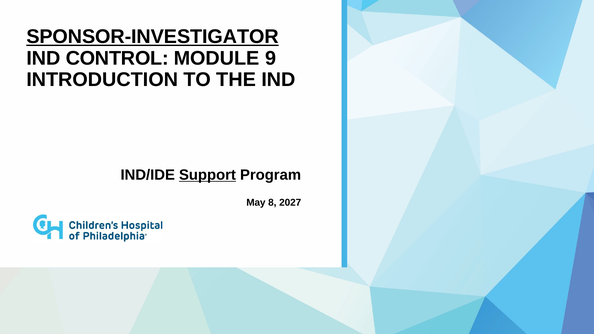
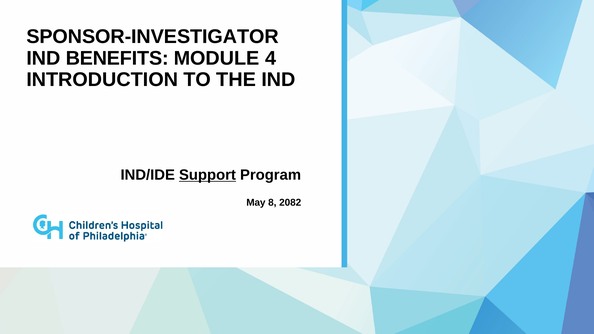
SPONSOR-INVESTIGATOR underline: present -> none (153, 37)
CONTROL: CONTROL -> BENEFITS (117, 58)
9: 9 -> 4 (271, 58)
2027: 2027 -> 2082 (290, 203)
